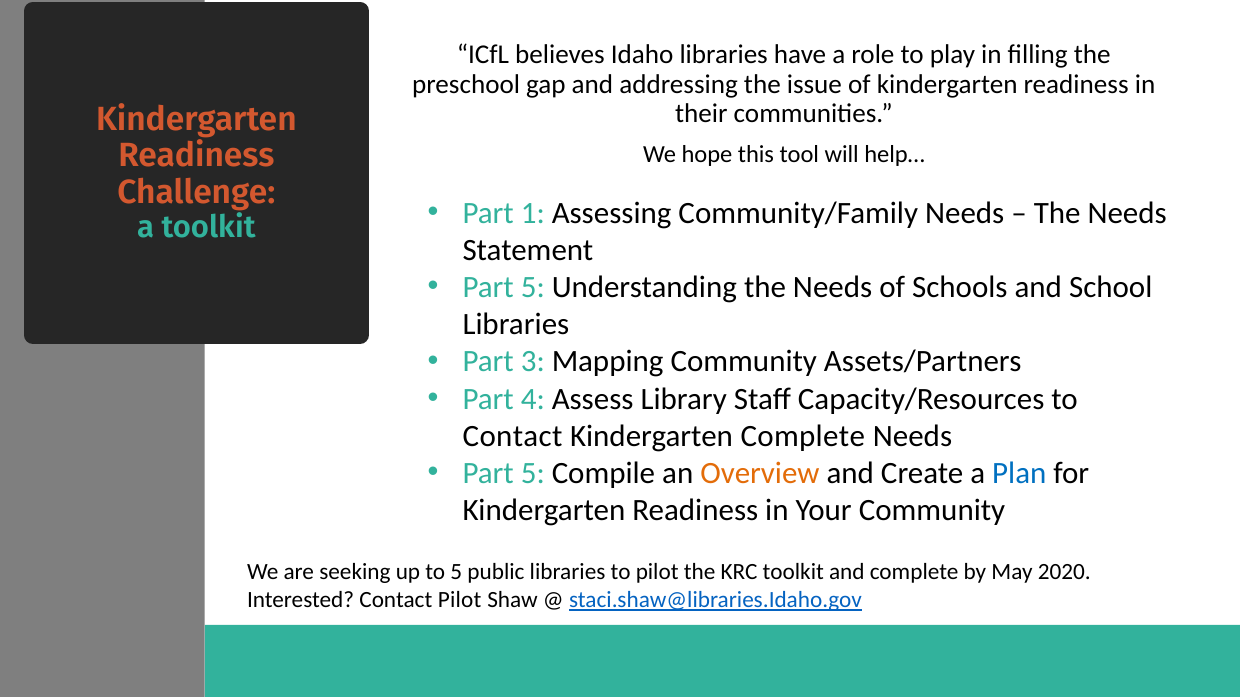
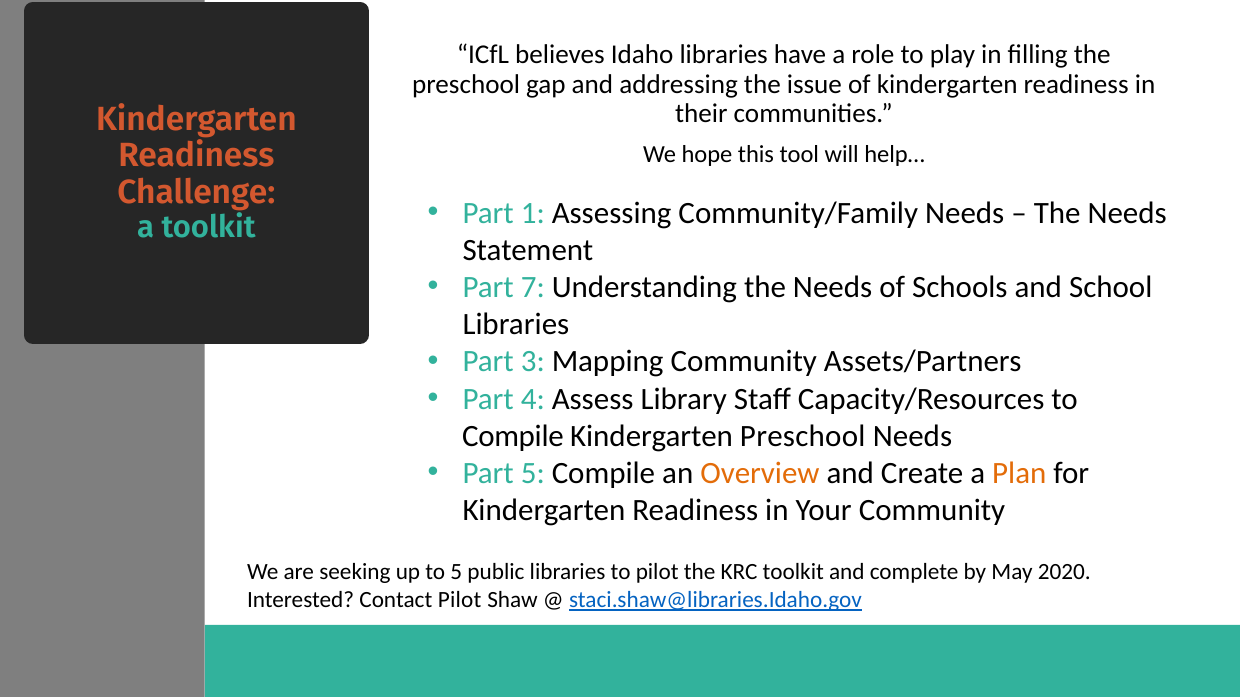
5: 5 -> 7 (533, 288)
Contact: Contact -> Compile (513, 436)
Kindergarten Complete: Complete -> Preschool (803, 436)
Plan colour: blue -> orange (1019, 474)
